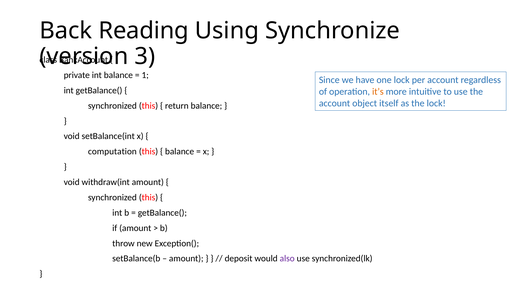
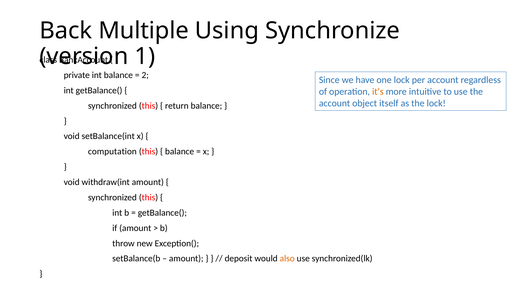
Reading: Reading -> Multiple (144, 31)
3: 3 -> 1 (145, 56)
1: 1 -> 2 (145, 75)
also colour: purple -> orange (287, 259)
